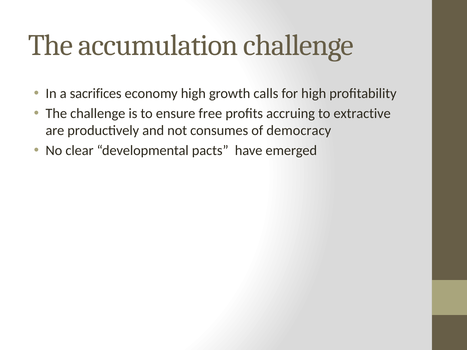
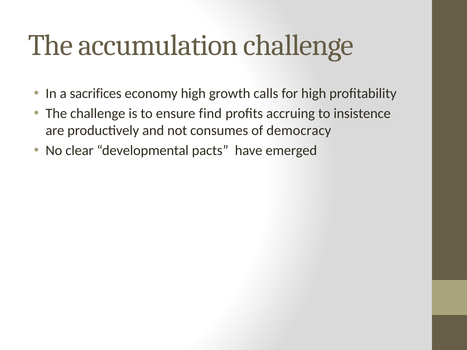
free: free -> find (210, 114)
extractive: extractive -> insistence (362, 114)
